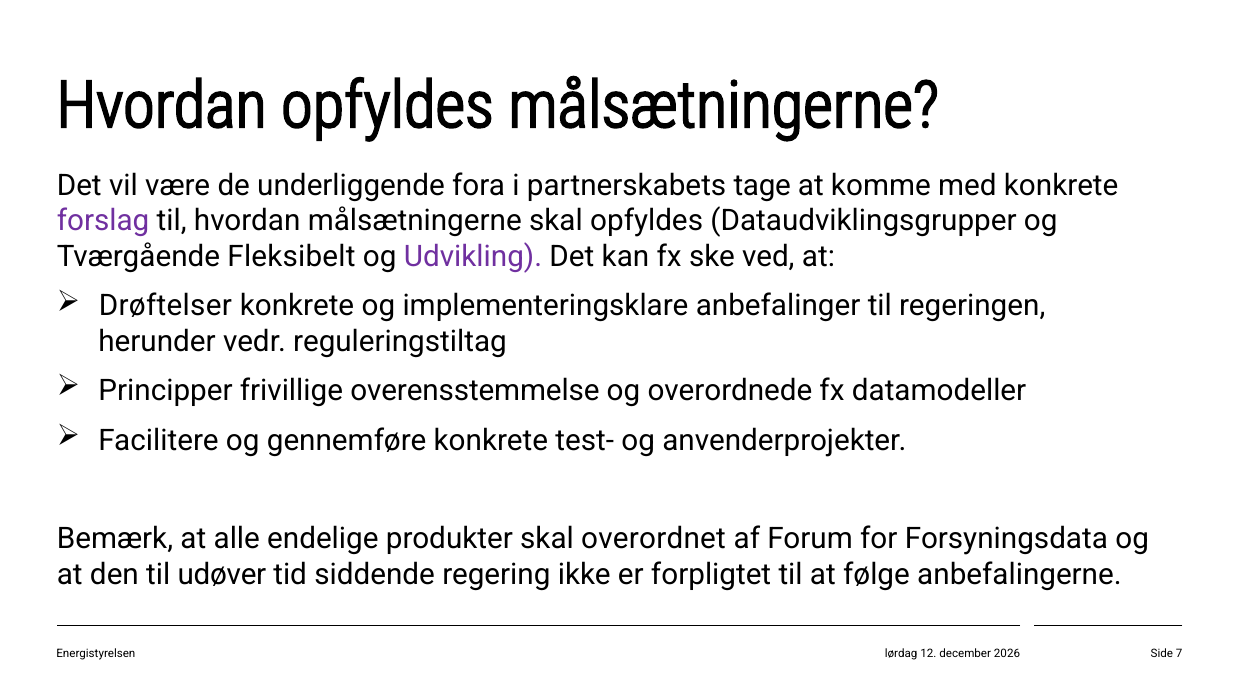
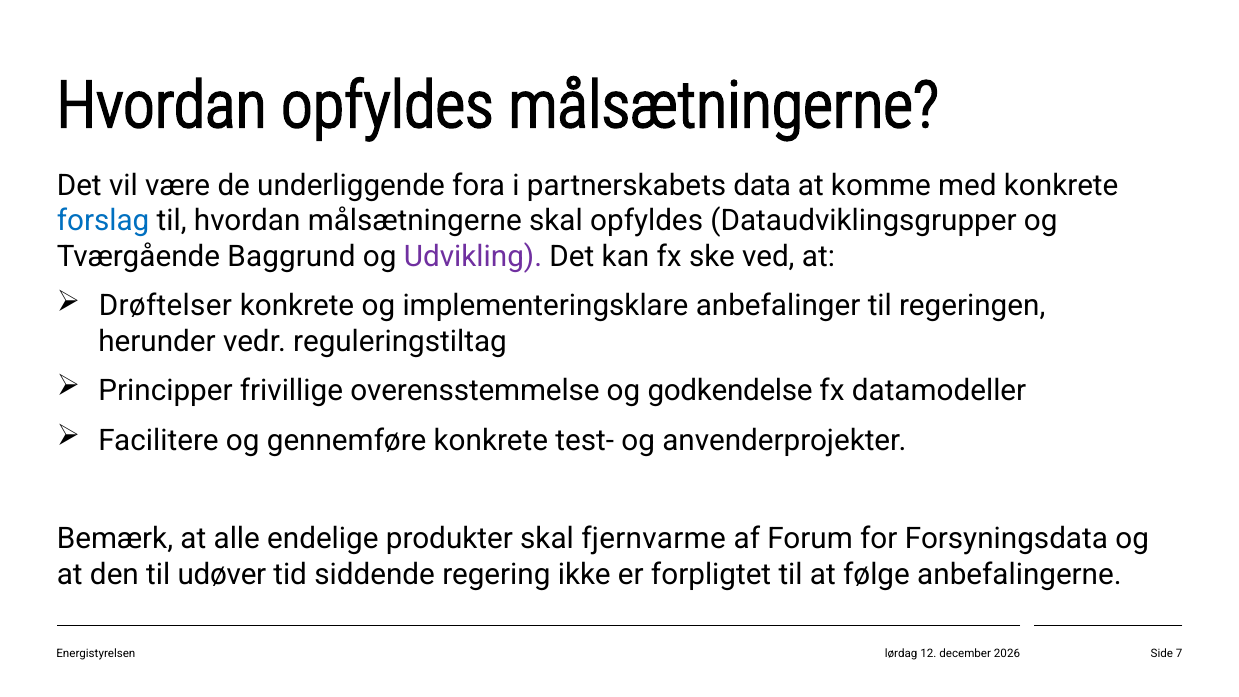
tage: tage -> data (762, 186)
forslag colour: purple -> blue (103, 221)
Fleksibelt: Fleksibelt -> Baggrund (292, 257)
overordnede: overordnede -> godkendelse (730, 391)
overordnet: overordnet -> fjernvarme (654, 539)
